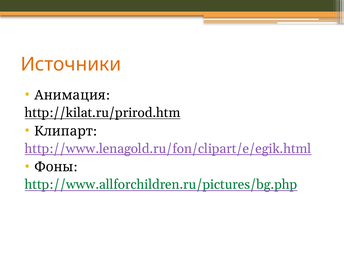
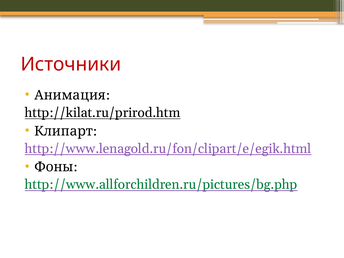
Источники colour: orange -> red (71, 64)
